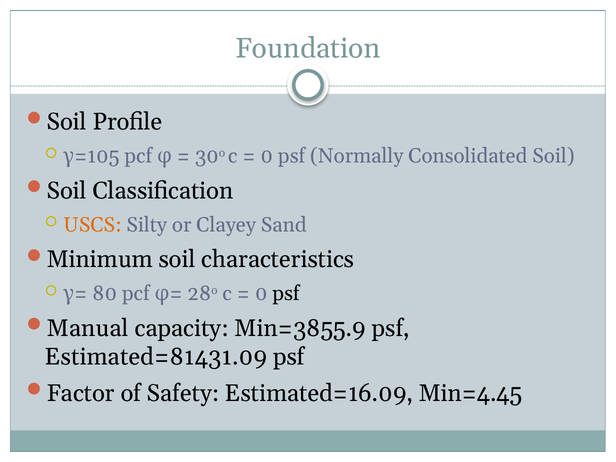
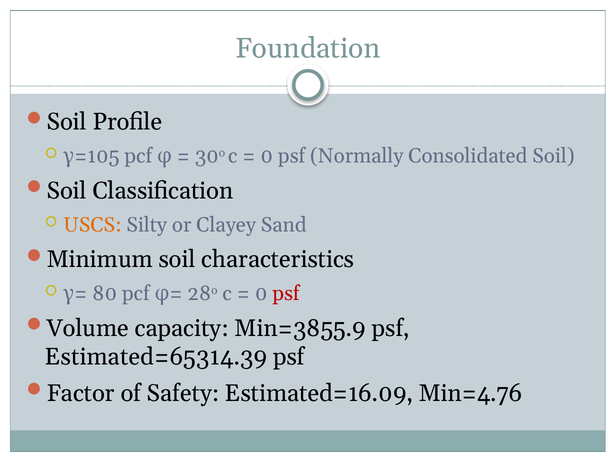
psf colour: black -> red (286, 294)
Manual: Manual -> Volume (88, 328)
Estimated=81431.09: Estimated=81431.09 -> Estimated=65314.39 (156, 357)
Min=4.45: Min=4.45 -> Min=4.76 (471, 393)
